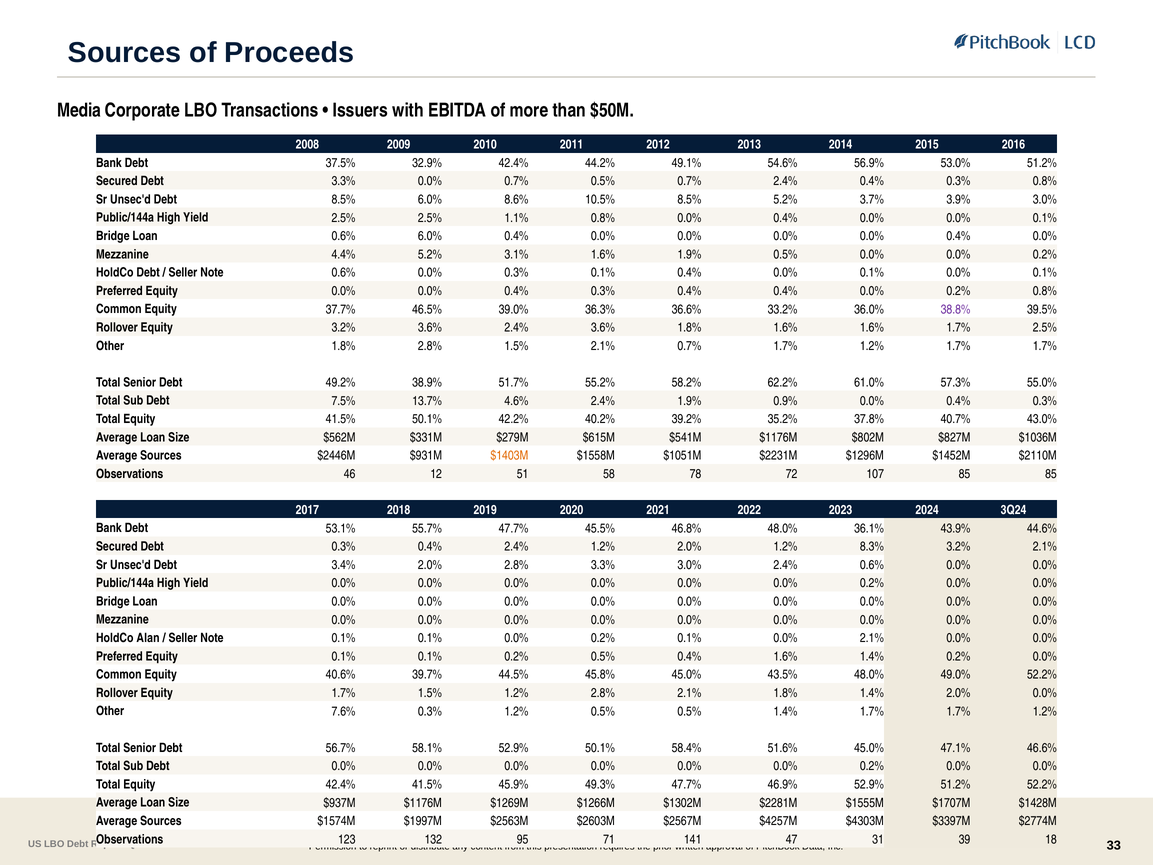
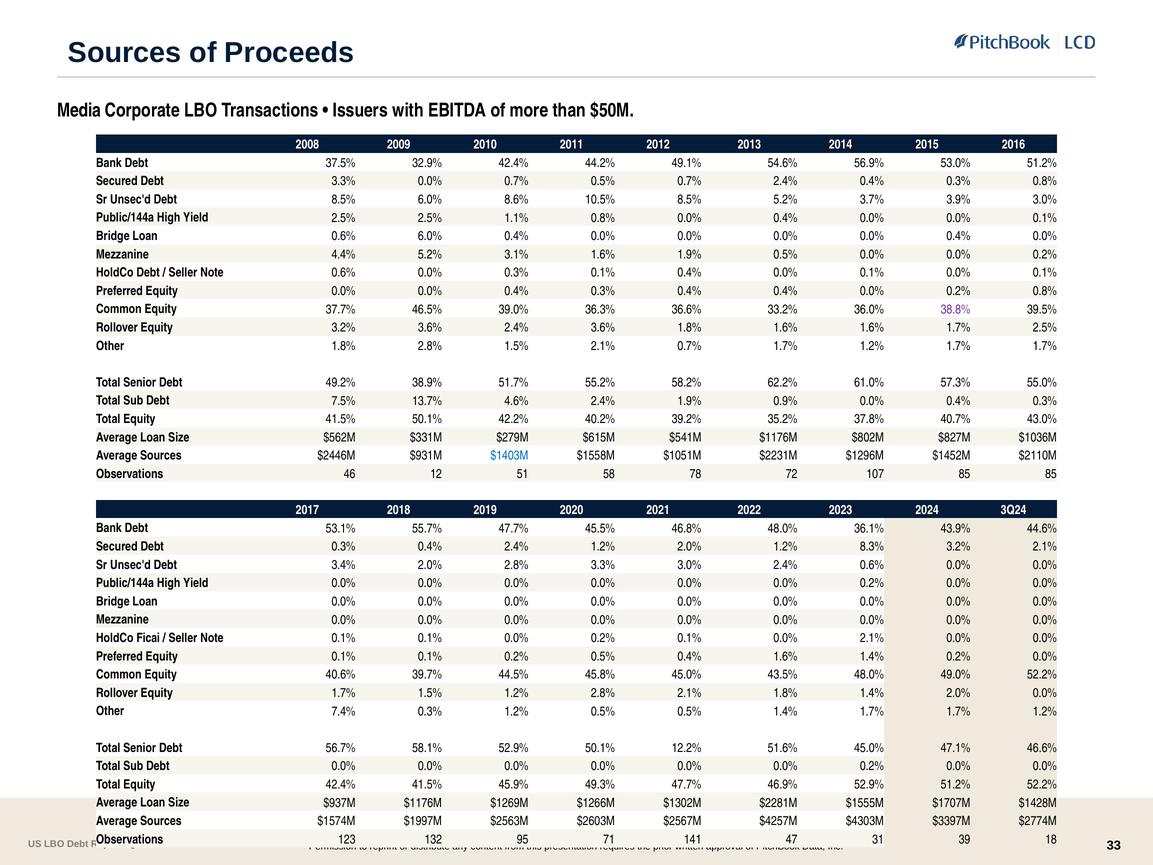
$1403M colour: orange -> blue (509, 456)
Alan: Alan -> Ficai (148, 638)
7.6%: 7.6% -> 7.4% (343, 711)
58.4%: 58.4% -> 12.2% (686, 748)
